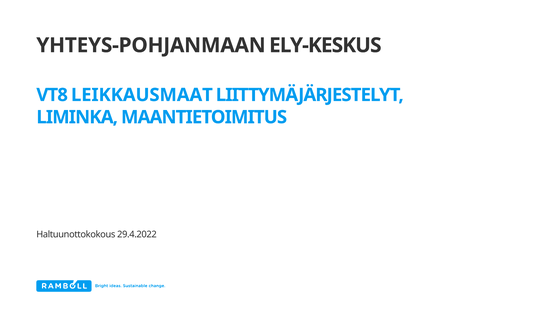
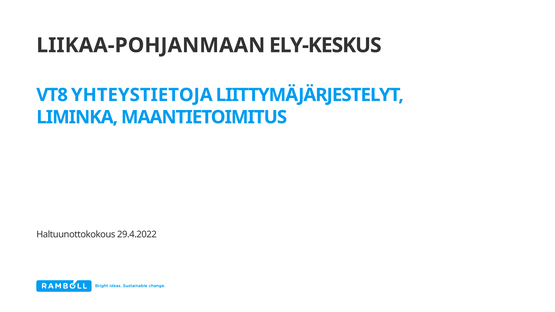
YHTEYS-POHJANMAAN: YHTEYS-POHJANMAAN -> LIIKAA-POHJANMAAN (151, 45)
LEIKKAUSMAAT: LEIKKAUSMAAT -> YHTEYSTIETOJA (142, 95)
